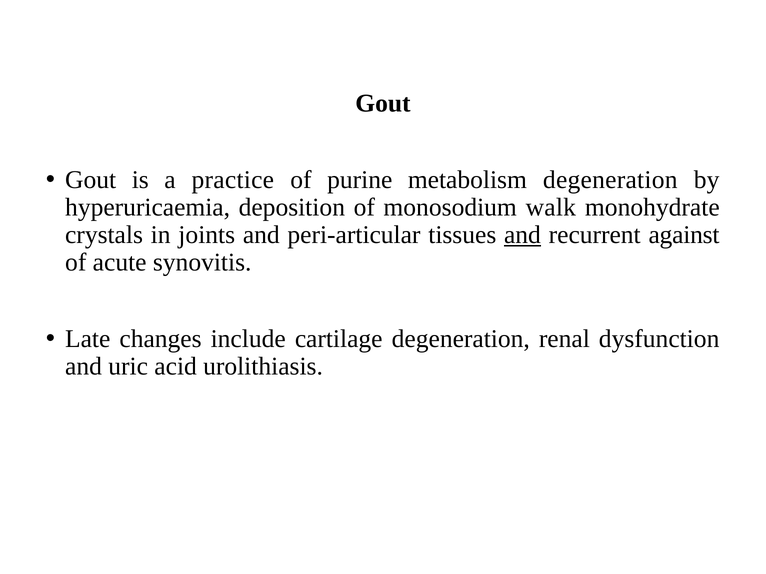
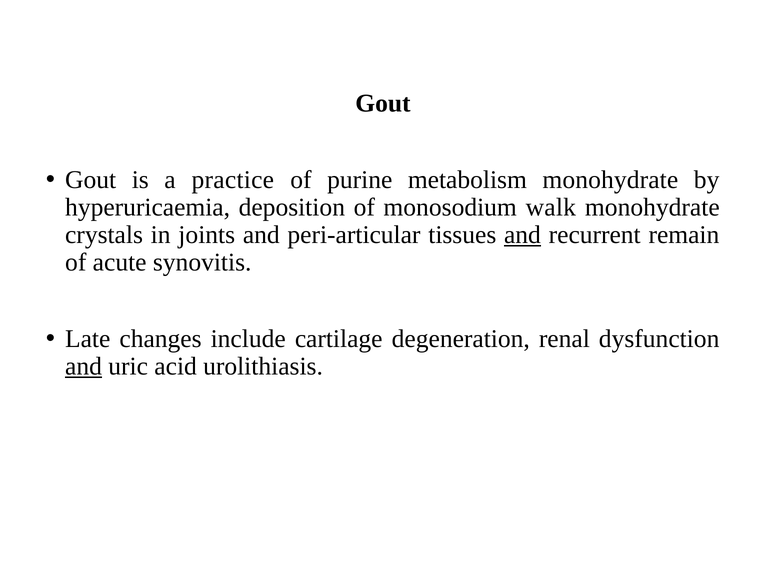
metabolism degeneration: degeneration -> monohydrate (610, 180)
against: against -> remain (684, 235)
and underline: none -> present (84, 367)
